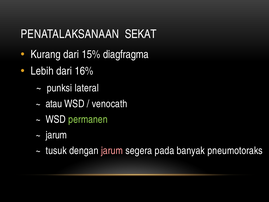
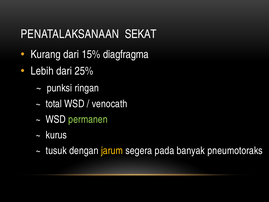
16%: 16% -> 25% (84, 71)
lateral: lateral -> ringan (87, 88)
atau: atau -> total (54, 104)
jarum: jarum -> kurus (56, 135)
jarum colour: pink -> yellow (112, 150)
